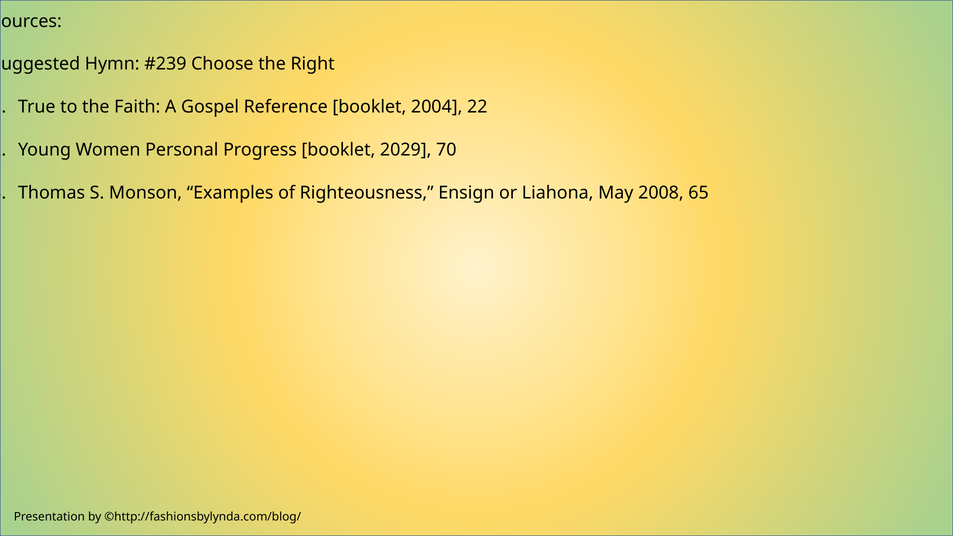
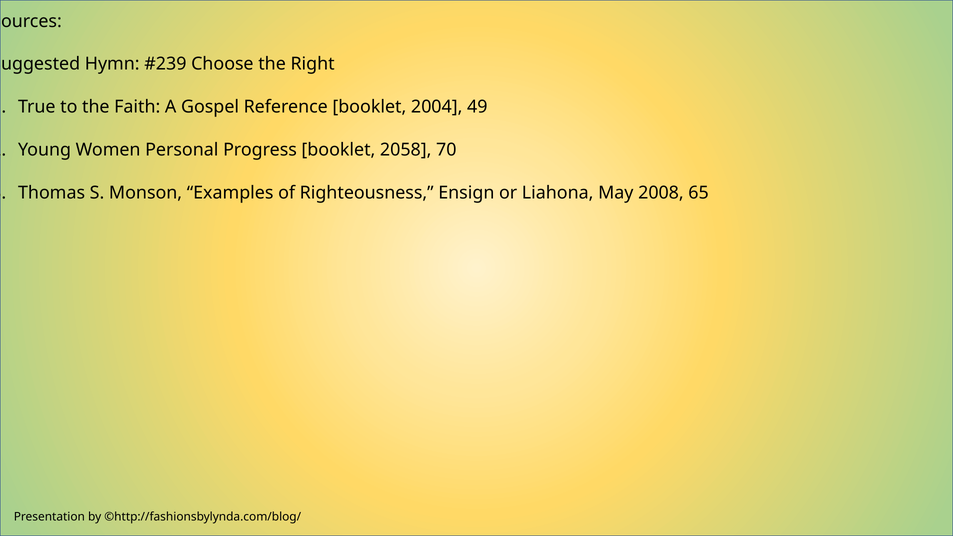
22: 22 -> 49 (477, 107)
2029: 2029 -> 2058 (406, 150)
